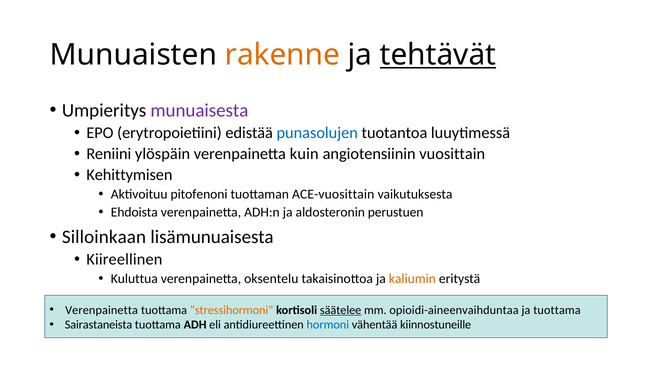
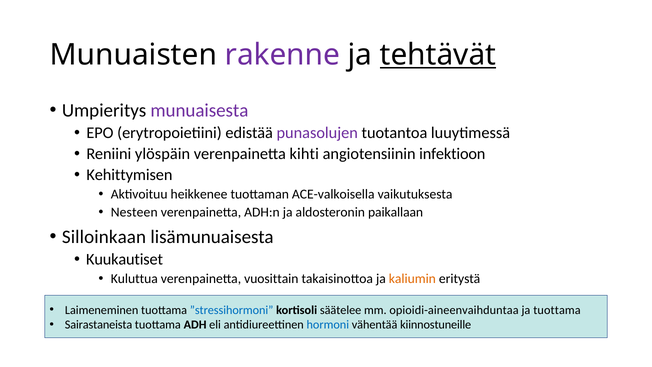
rakenne colour: orange -> purple (282, 55)
punasolujen colour: blue -> purple (317, 133)
kuin: kuin -> kihti (304, 154)
vuosittain: vuosittain -> infektioon (452, 154)
pitofenoni: pitofenoni -> heikkenee (199, 194)
ACE-vuosittain: ACE-vuosittain -> ACE-valkoisella (333, 194)
Ehdoista: Ehdoista -> Nesteen (134, 212)
perustuen: perustuen -> paikallaan (396, 212)
Kiireellinen: Kiireellinen -> Kuukautiset (125, 259)
oksentelu: oksentelu -> vuosittain (271, 279)
Verenpainetta: Verenpainetta -> Laimeneminen (102, 310)
”stressihormoni colour: orange -> blue (232, 310)
säätelee underline: present -> none (341, 310)
